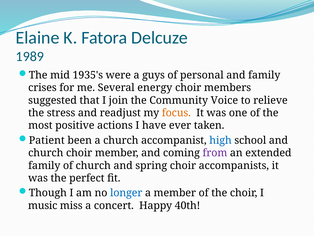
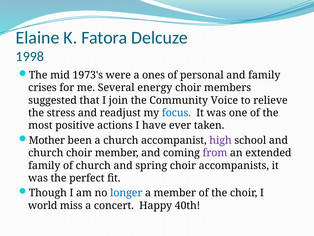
1989: 1989 -> 1998 (30, 57)
1935's: 1935's -> 1973's (88, 75)
guys: guys -> ones (154, 75)
focus colour: orange -> blue (176, 113)
Patient: Patient -> Mother (47, 140)
high colour: blue -> purple (221, 140)
music: music -> world (43, 205)
